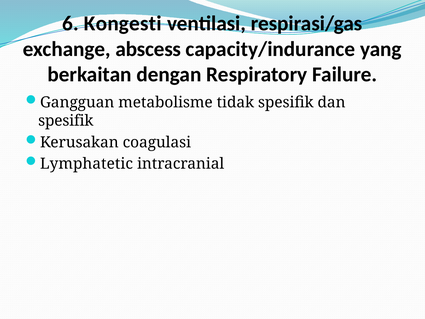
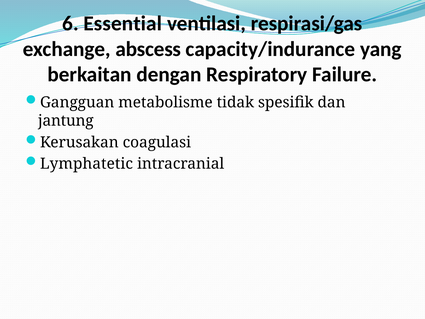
Kongesti: Kongesti -> Essential (123, 24)
spesifik: spesifik -> jantung (66, 121)
